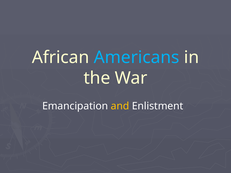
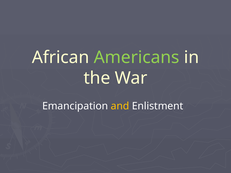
Americans colour: light blue -> light green (137, 57)
